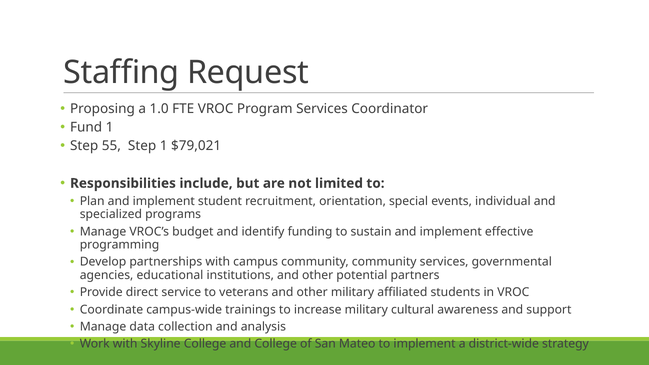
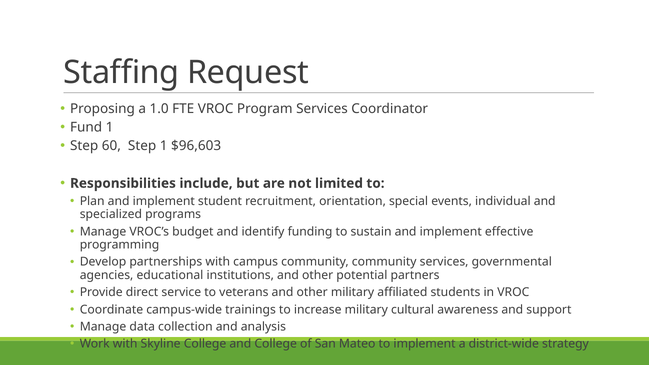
55: 55 -> 60 (111, 146)
$79,021: $79,021 -> $96,603 (196, 146)
